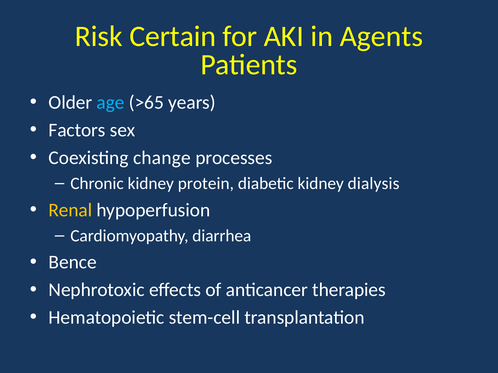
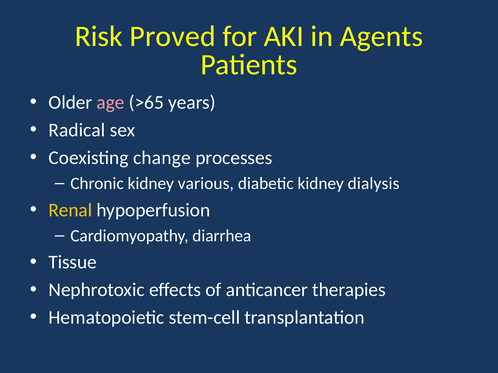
Certain: Certain -> Proved (173, 36)
age colour: light blue -> pink (111, 103)
Factors: Factors -> Radical (77, 130)
protein: protein -> various (206, 184)
Bence: Bence -> Tissue (73, 263)
